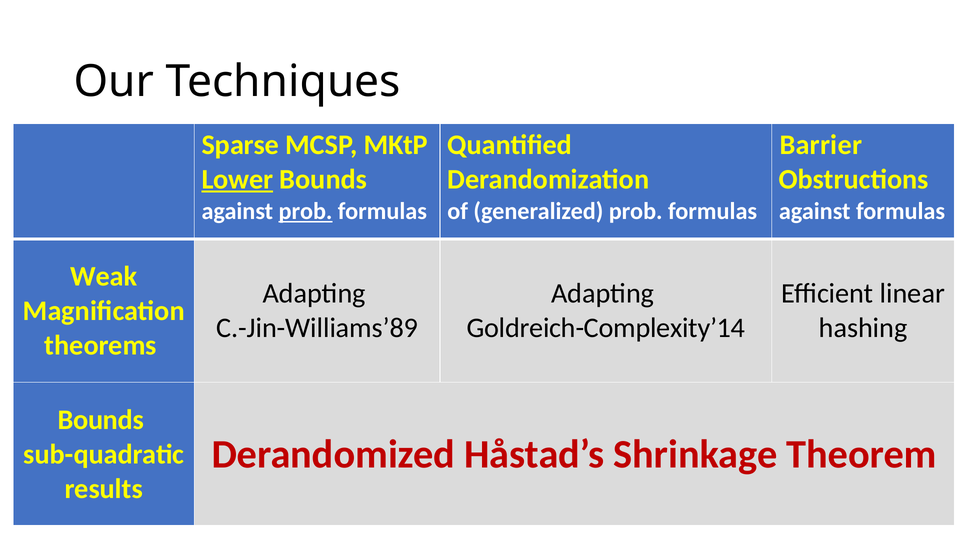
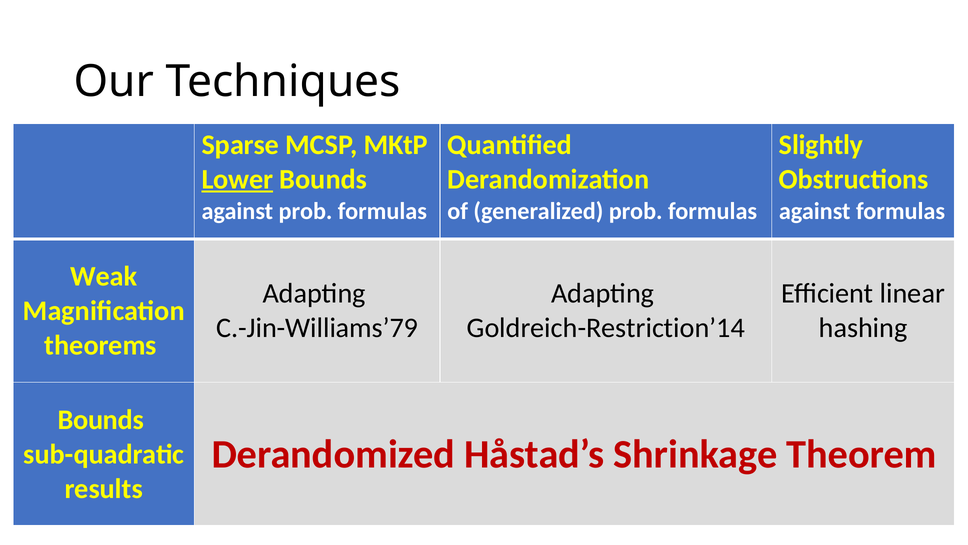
Barrier: Barrier -> Slightly (821, 145)
prob underline: present -> none (306, 211)
C.-Jin-Williams’89: C.-Jin-Williams’89 -> C.-Jin-Williams’79 (317, 328)
Goldreich-Complexity’14: Goldreich-Complexity’14 -> Goldreich-Restriction’14 (606, 328)
